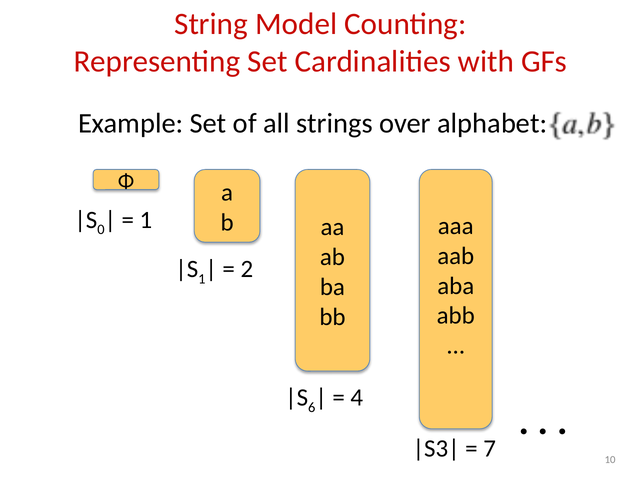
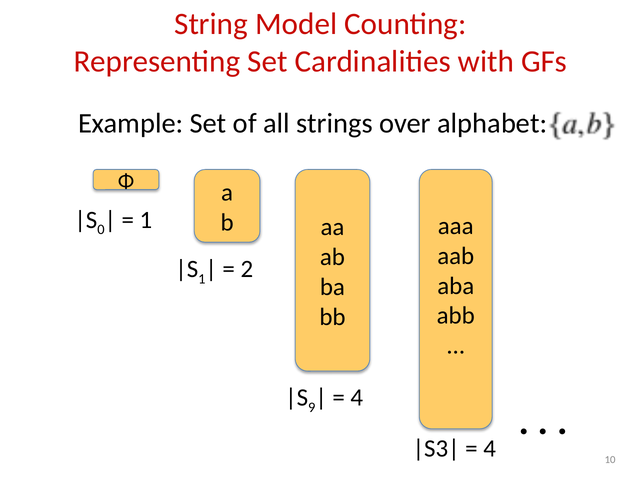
6: 6 -> 9 (312, 408)
7: 7 -> 4 (490, 449)
